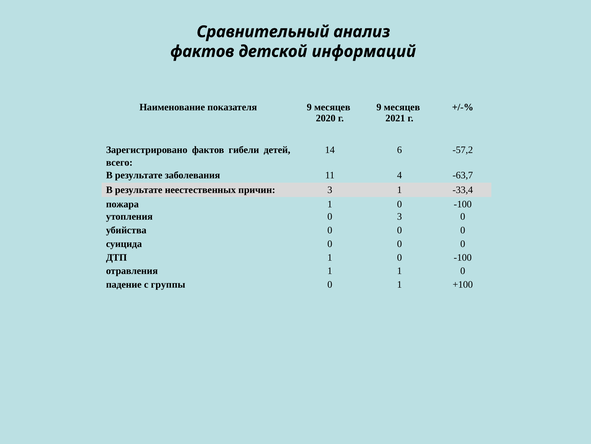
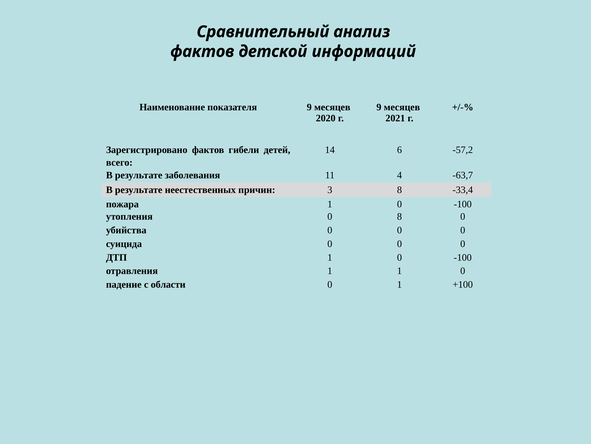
3 1: 1 -> 8 (399, 190)
0 3: 3 -> 8 (399, 216)
группы: группы -> области (168, 284)
